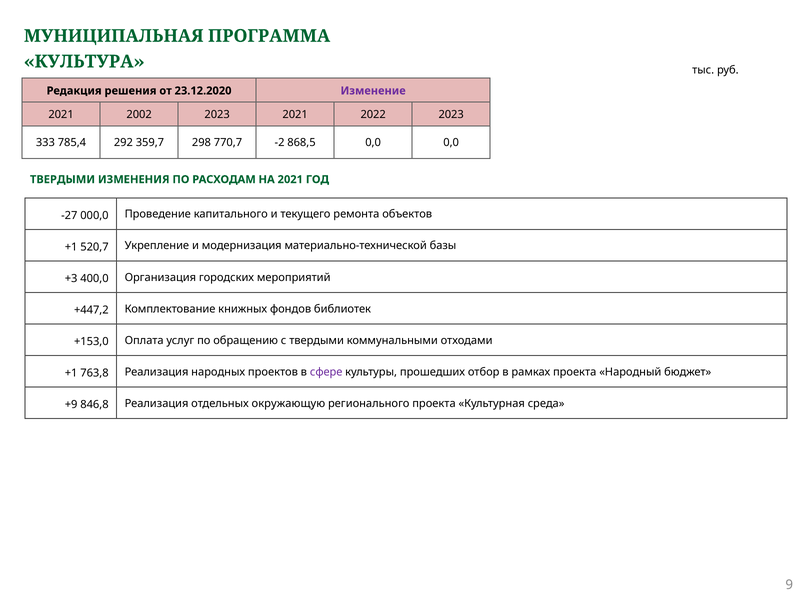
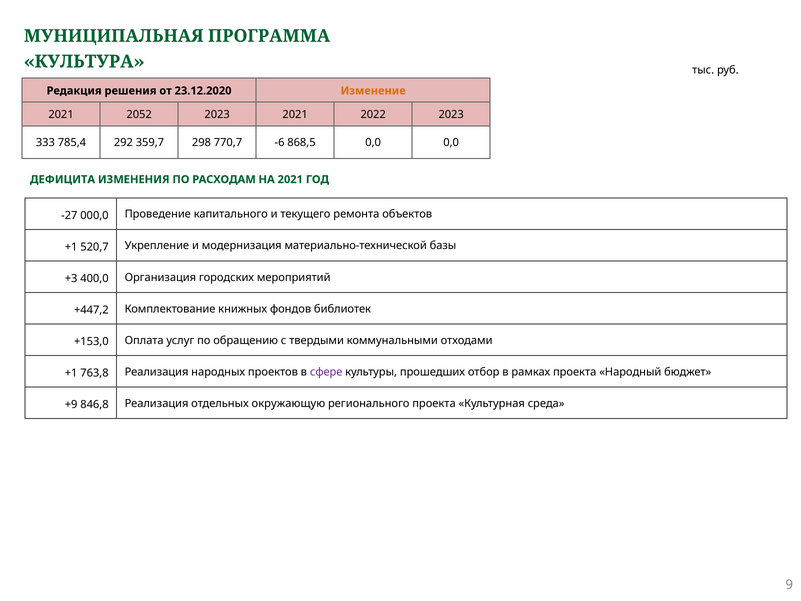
Изменение colour: purple -> orange (373, 91)
2002: 2002 -> 2052 (139, 115)
-2: -2 -> -6 (280, 143)
ТВЕРДЫМИ: ТВЕРДЫМИ -> ДЕФИЦИТА (63, 179)
